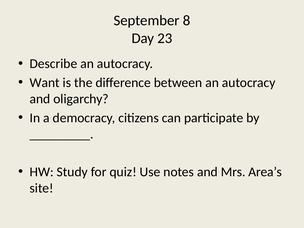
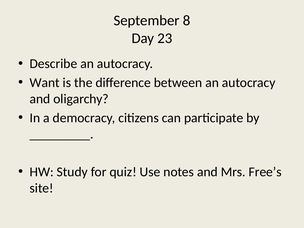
Area’s: Area’s -> Free’s (265, 172)
